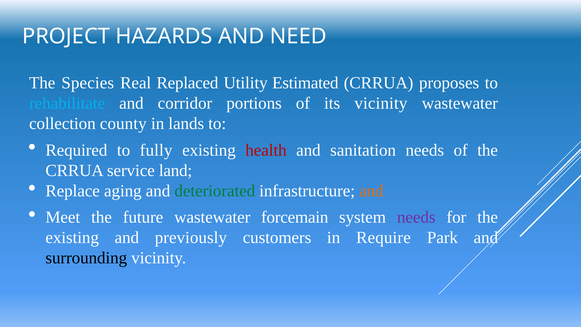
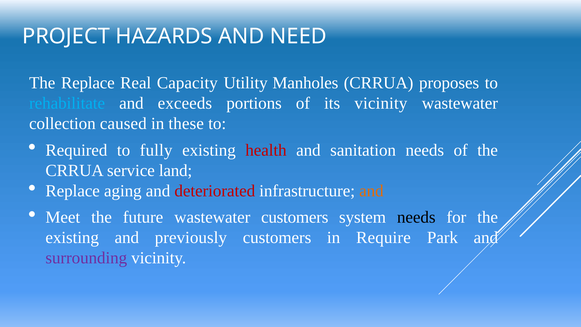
The Species: Species -> Replace (88, 83)
Replaced: Replaced -> Capacity (187, 83)
Estimated: Estimated -> Manholes (305, 83)
corridor: corridor -> exceeds (185, 103)
county: county -> caused (123, 124)
lands: lands -> these (186, 124)
deteriorated colour: green -> red (215, 191)
wastewater forcemain: forcemain -> customers (295, 217)
needs colour: purple -> black (416, 217)
surrounding colour: black -> purple (86, 258)
